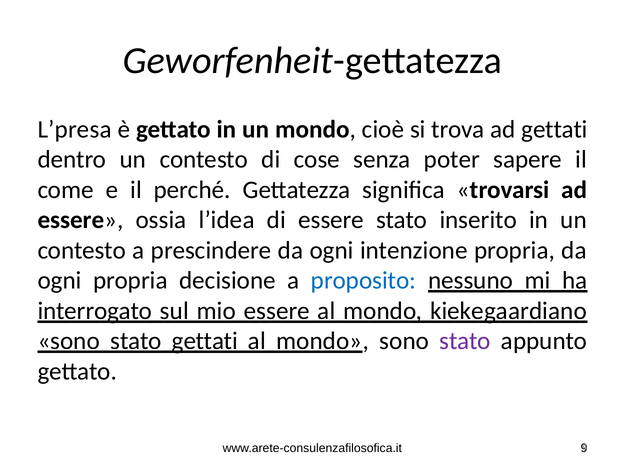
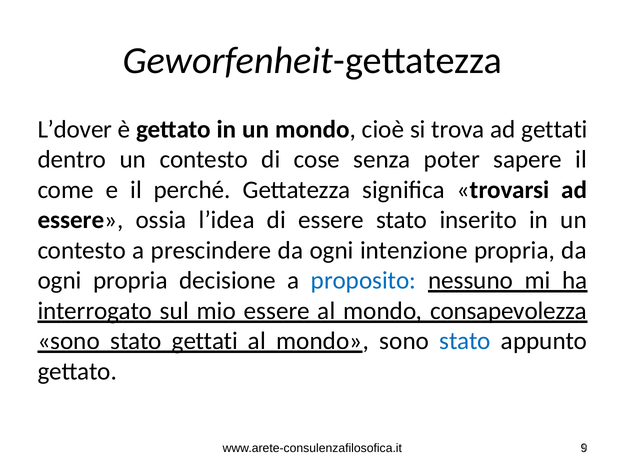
L’presa: L’presa -> L’dover (75, 129)
kiekegaardiano: kiekegaardiano -> consapevolezza (509, 311)
stato colour: purple -> blue (465, 341)
